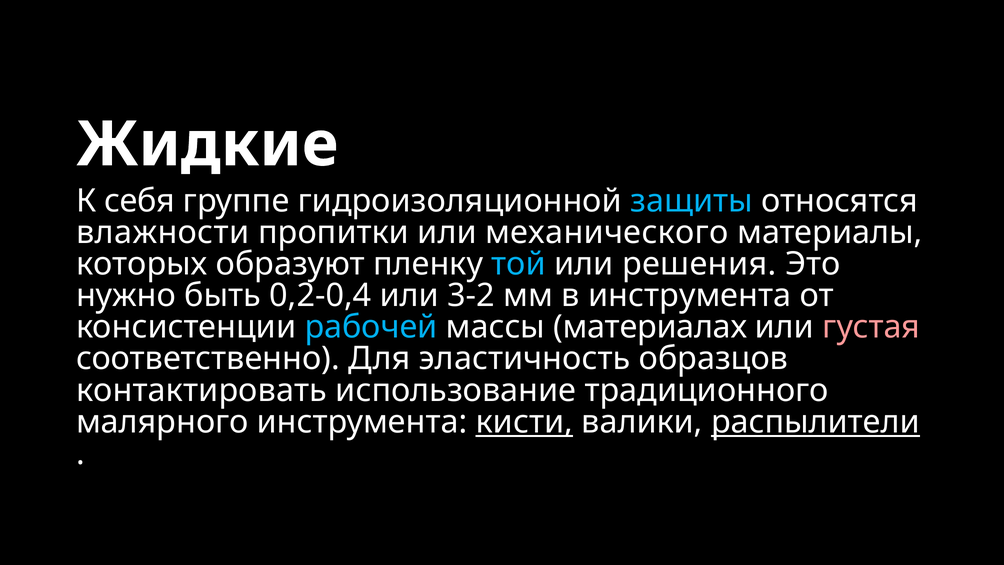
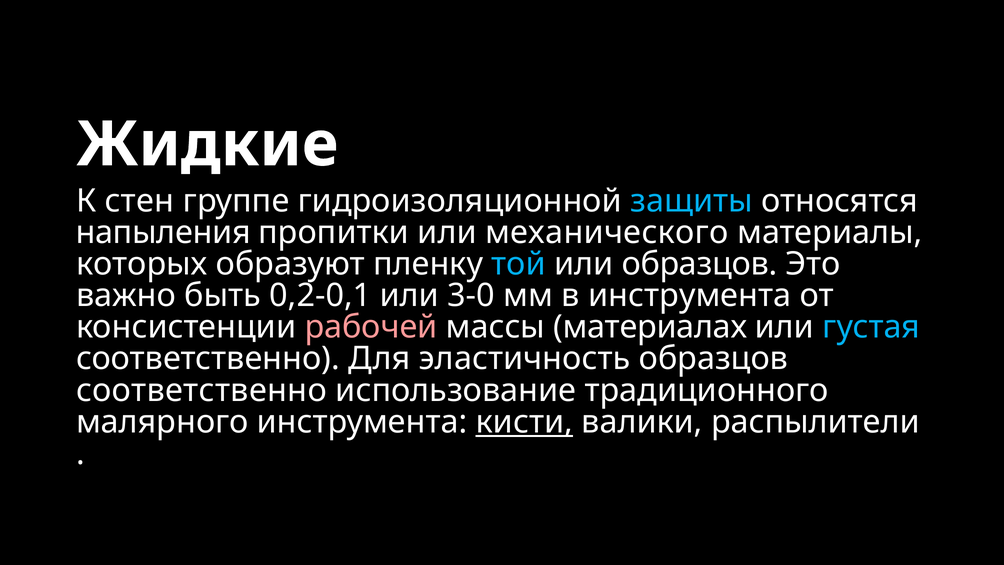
себя: себя -> стен (139, 201)
влажности: влажности -> напыления (163, 232)
или решения: решения -> образцов (699, 264)
нужно: нужно -> важно (126, 296)
0,2-0,4: 0,2-0,4 -> 0,2-0,1 (320, 296)
3-2: 3-2 -> 3-0 (471, 296)
рабочей colour: light blue -> pink (371, 327)
густая colour: pink -> light blue (871, 327)
контактировать: контактировать -> соответственно (201, 390)
распылители underline: present -> none (815, 422)
